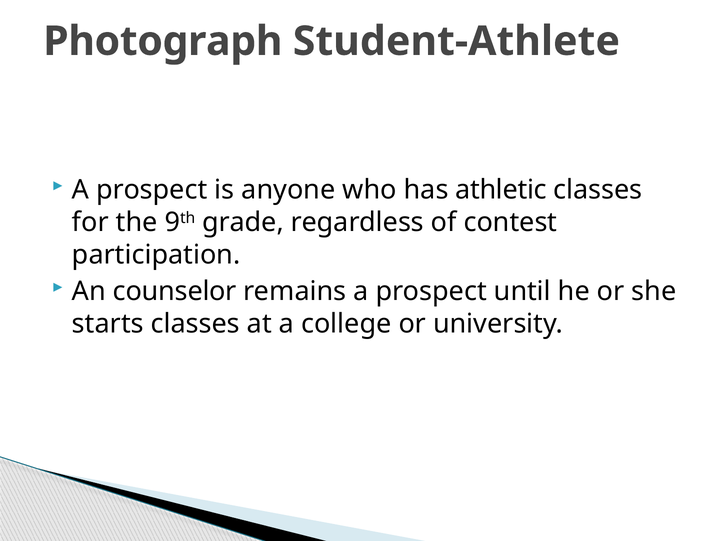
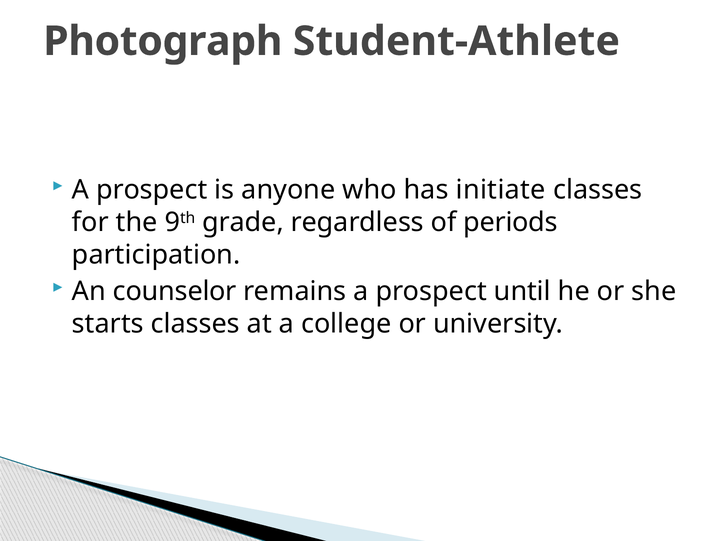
athletic: athletic -> initiate (501, 190)
contest: contest -> periods (510, 222)
